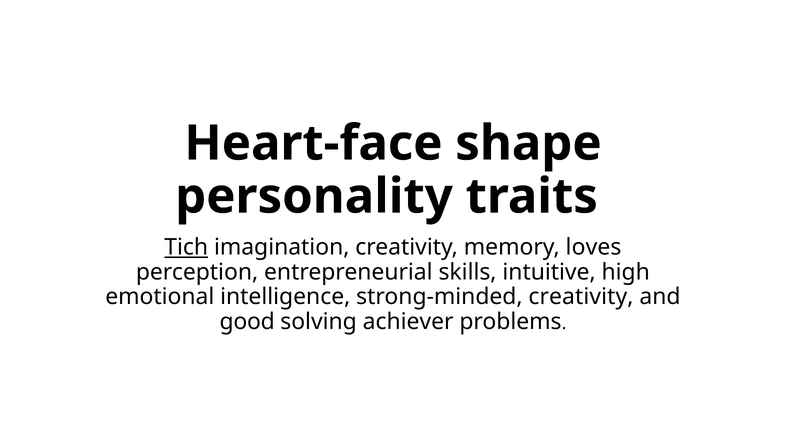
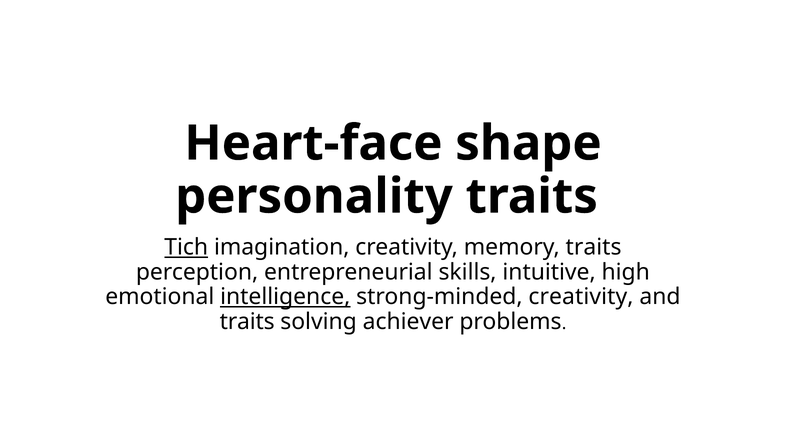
memory loves: loves -> traits (594, 247)
intelligence underline: none -> present (285, 297)
good: good -> traits (247, 322)
